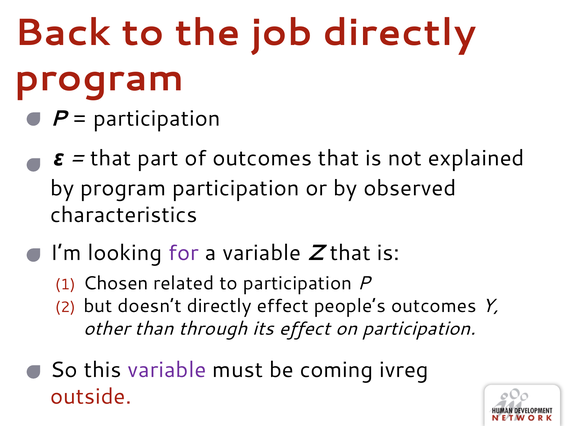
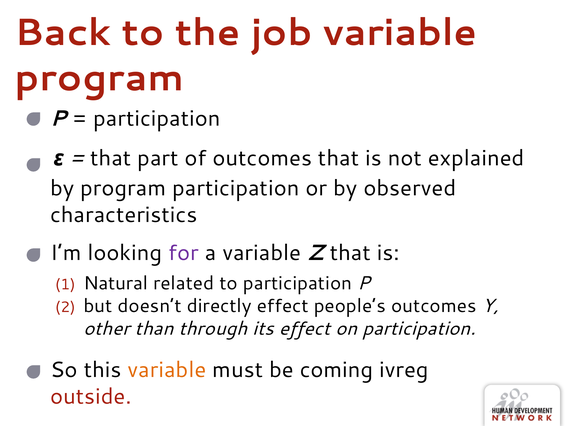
job directly: directly -> variable (400, 33)
Chosen: Chosen -> Natural (116, 284)
variable colour: purple -> orange (167, 371)
